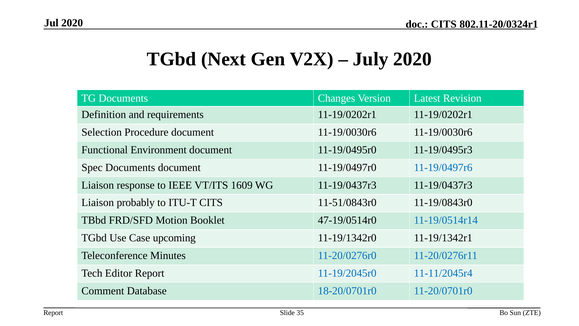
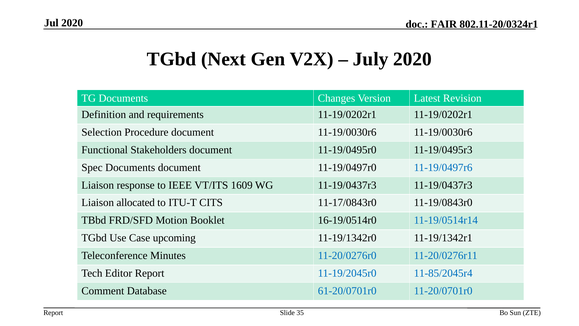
CITS: CITS -> FAIR (444, 24)
Environment: Environment -> Stakeholders (159, 150)
probably: probably -> allocated (136, 203)
11-51/0843r0: 11-51/0843r0 -> 11-17/0843r0 (347, 203)
47-19/0514r0: 47-19/0514r0 -> 16-19/0514r0 (347, 220)
11-11/2045r4: 11-11/2045r4 -> 11-85/2045r4 (443, 273)
18-20/0701r0: 18-20/0701r0 -> 61-20/0701r0 (347, 291)
